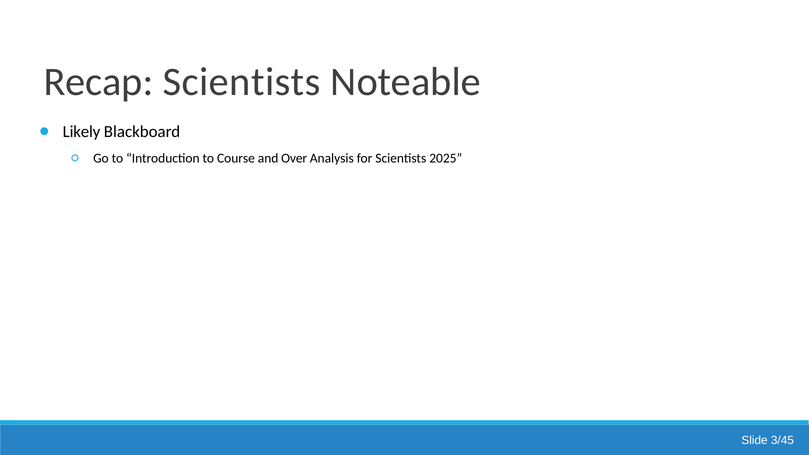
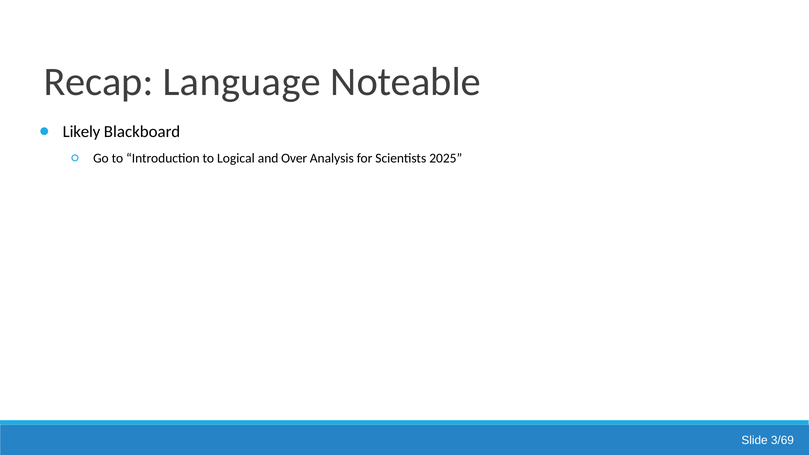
Recap Scientists: Scientists -> Language (242, 82)
Course: Course -> Logical (236, 158)
3/45: 3/45 -> 3/69 (782, 440)
